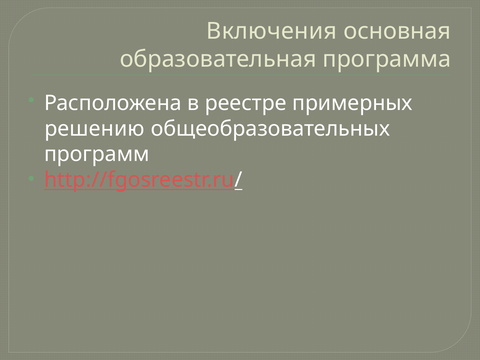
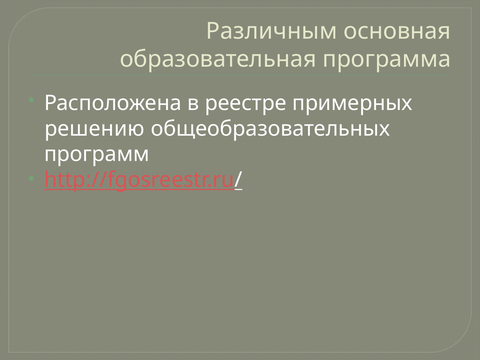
Включения: Включения -> Различным (272, 31)
